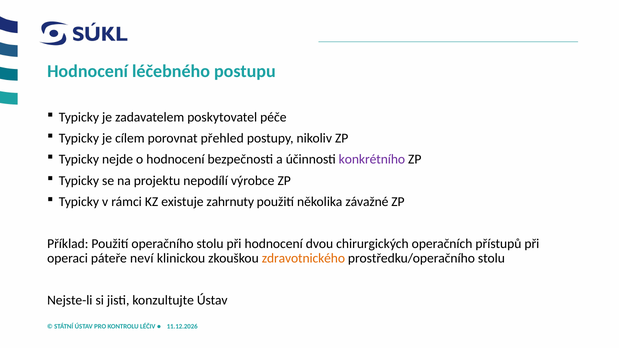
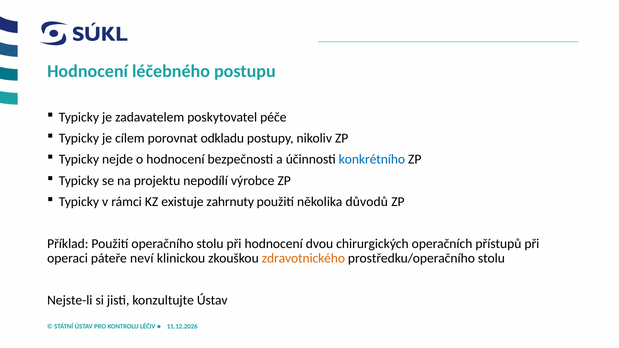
přehled: přehled -> odkladu (222, 138)
konkrétního colour: purple -> blue (372, 160)
závažné: závažné -> důvodů (367, 202)
